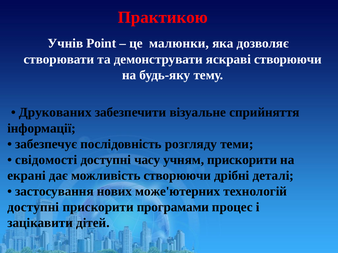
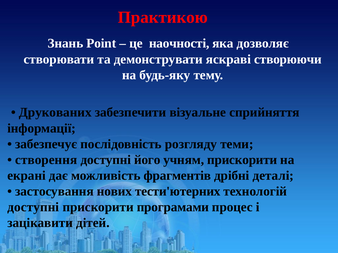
Учнів: Учнів -> Знань (65, 43)
малюнки: малюнки -> наочності (179, 43)
свідомості: свідомості -> створення (46, 160)
часу: часу -> його (147, 160)
можливість створюючи: створюючи -> фрагментів (177, 176)
може'ютерних: може'ютерних -> тести'ютерних (178, 192)
